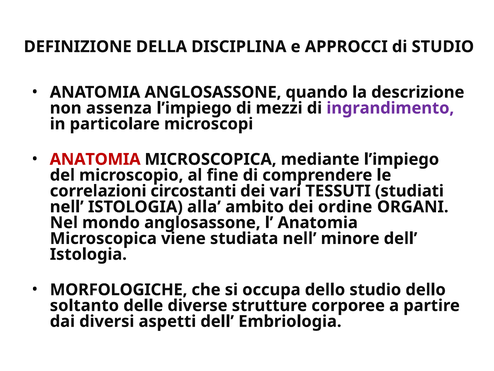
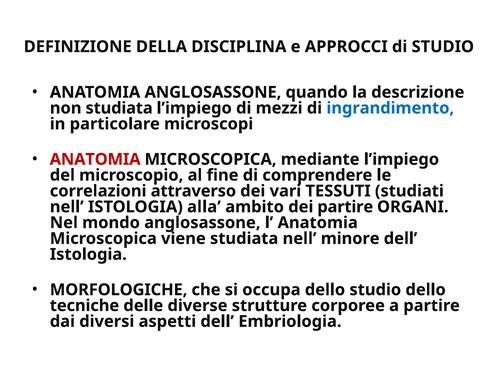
non assenza: assenza -> studiata (119, 108)
ingrandimento colour: purple -> blue (390, 108)
circostanti: circostanti -> attraverso (193, 191)
dei ordine: ordine -> partire (345, 207)
soltanto: soltanto -> tecniche (84, 305)
